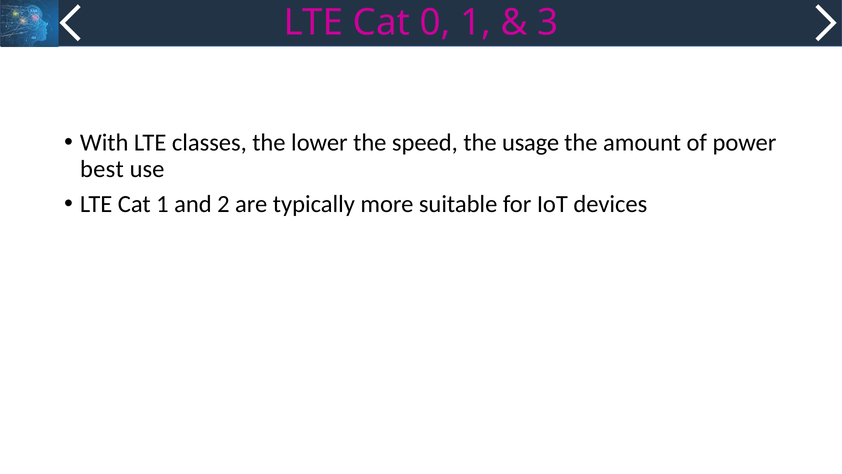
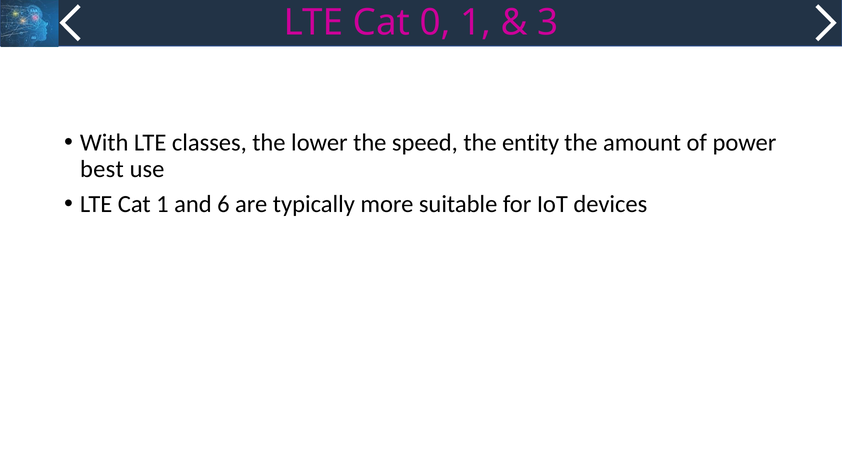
usage: usage -> entity (531, 142)
2: 2 -> 6 (223, 204)
